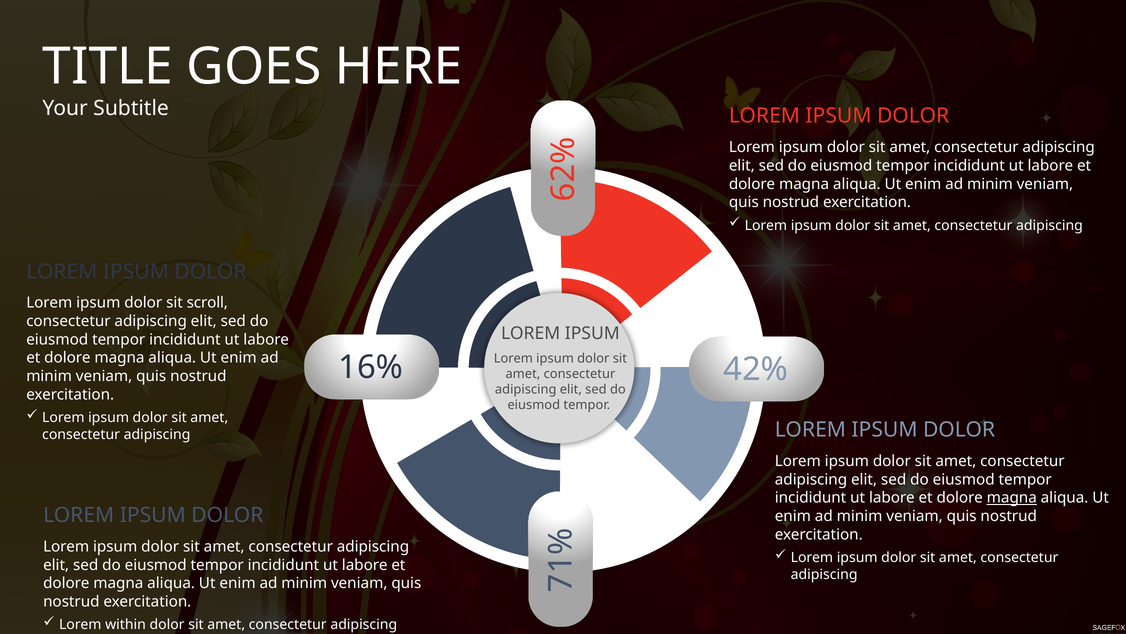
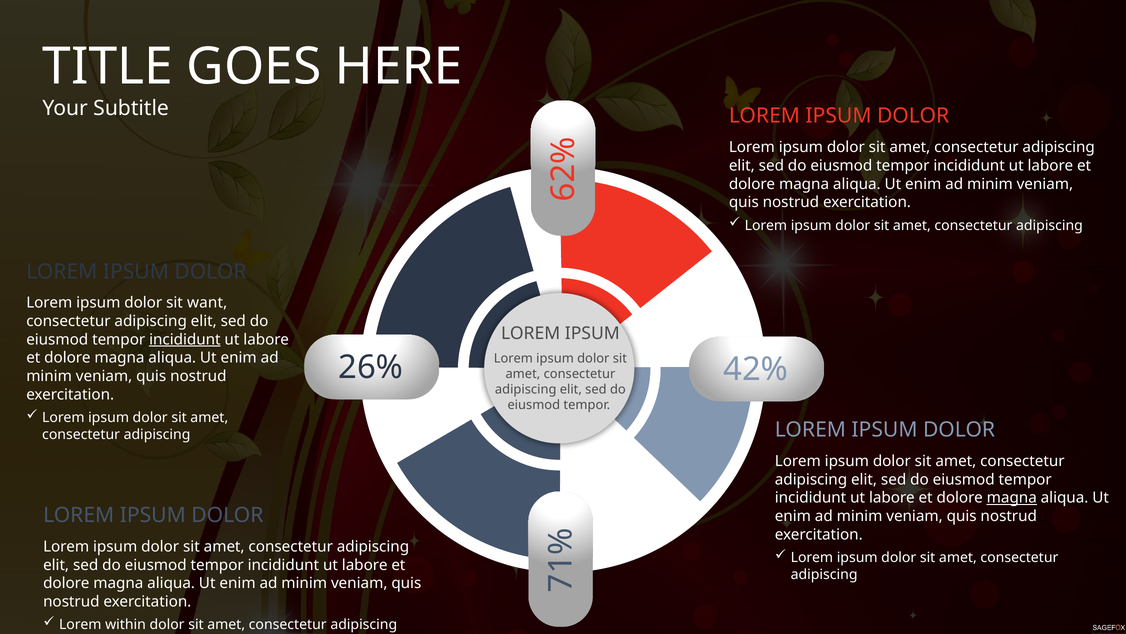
scroll: scroll -> want (207, 303)
incididunt underline: none -> present (185, 339)
16%: 16% -> 26% (371, 367)
